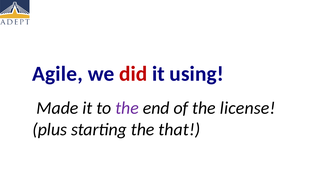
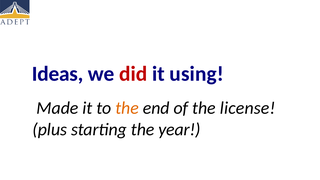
Agile: Agile -> Ideas (58, 74)
the colour: purple -> orange (127, 108)
that: that -> year (179, 129)
